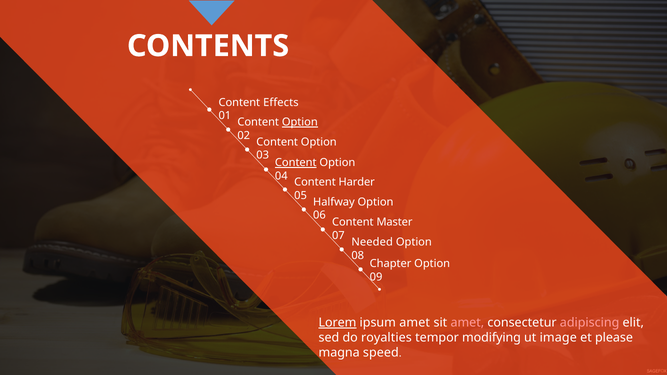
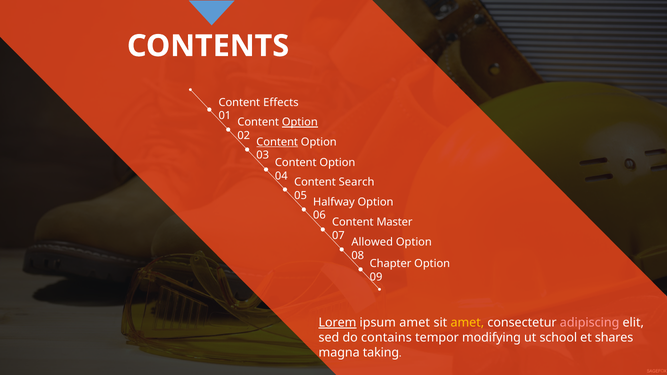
Content underline: none -> present (277, 142)
Content underline: present -> none (296, 163)
Harder: Harder -> Search (357, 182)
Needed: Needed -> Allowed (372, 242)
amet colour: pink -> yellow (467, 323)
royalties: royalties -> contains (386, 338)
image: image -> school (558, 338)
please: please -> shares (614, 338)
speed: speed -> taking (381, 353)
